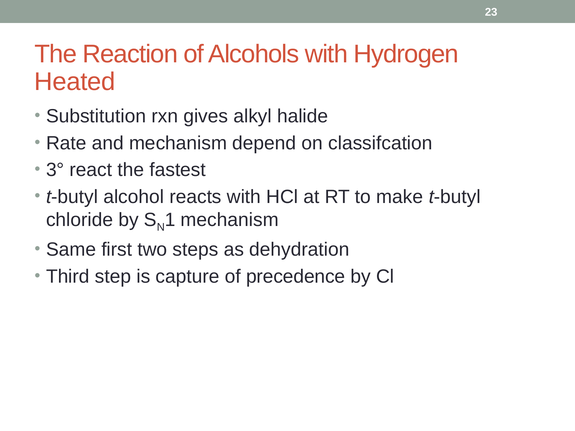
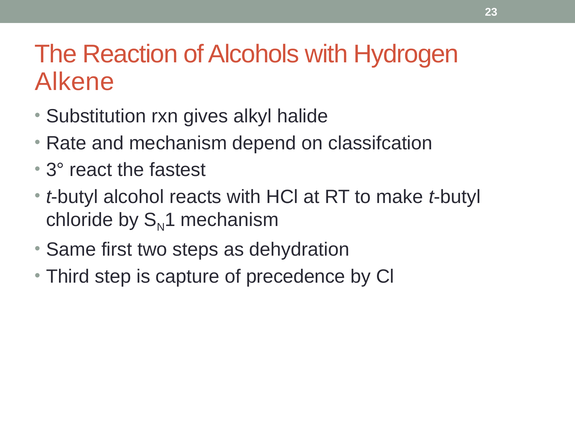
Heated: Heated -> Alkene (75, 82)
